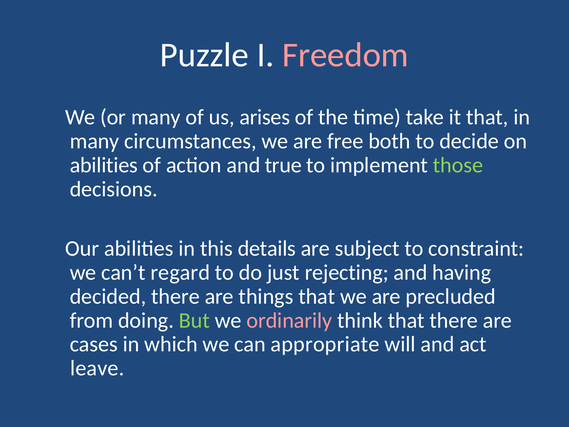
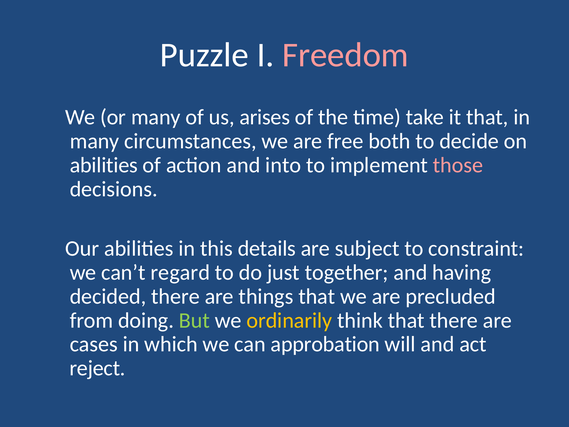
true: true -> into (283, 165)
those colour: light green -> pink (458, 165)
rejecting: rejecting -> together (347, 272)
ordinarily colour: pink -> yellow (289, 320)
appropriate: appropriate -> approbation (325, 344)
leave: leave -> reject (97, 368)
